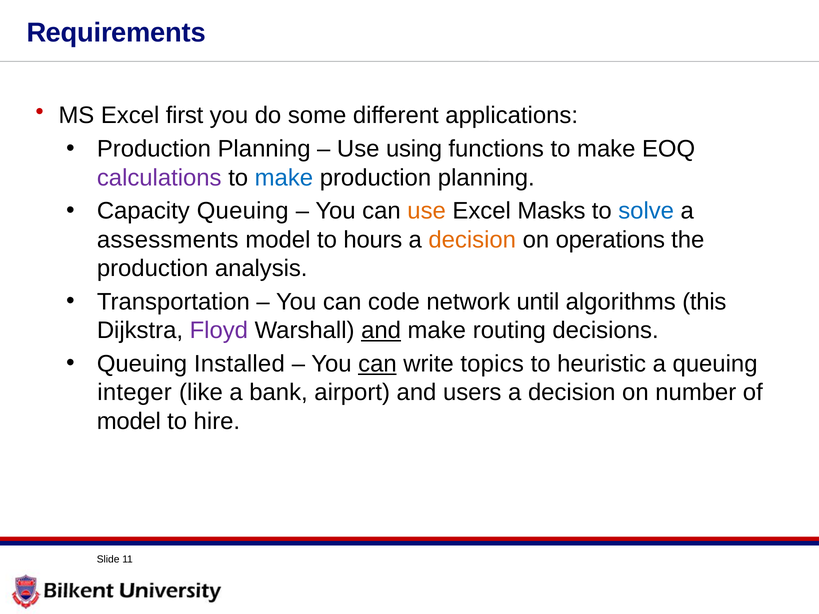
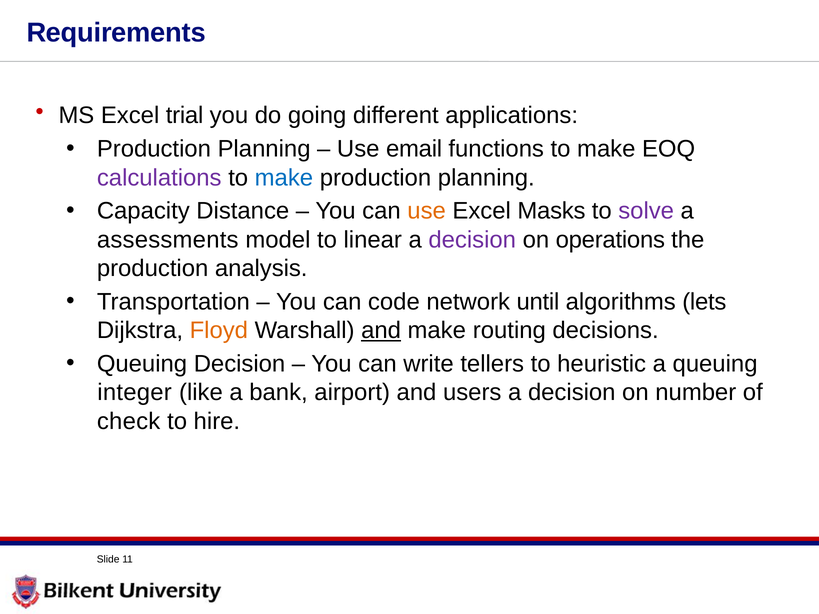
first: first -> trial (185, 116)
some: some -> going (317, 116)
using: using -> email (414, 149)
Capacity Queuing: Queuing -> Distance (243, 211)
solve colour: blue -> purple (646, 211)
hours: hours -> linear (373, 240)
decision colour: orange -> purple (472, 240)
this: this -> lets (704, 302)
Floyd colour: purple -> orange (219, 331)
Queuing Installed: Installed -> Decision (240, 364)
can underline: present -> none (377, 364)
topics: topics -> tellers (492, 364)
model: model -> check (129, 421)
